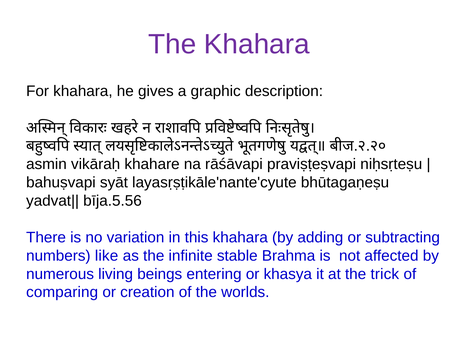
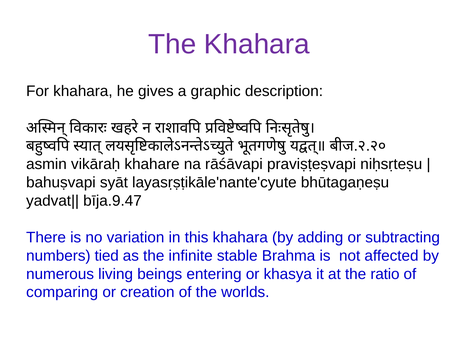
bīja.5.56: bīja.5.56 -> bīja.9.47 (112, 201)
like: like -> tied (107, 256)
trick: trick -> ratio (385, 274)
